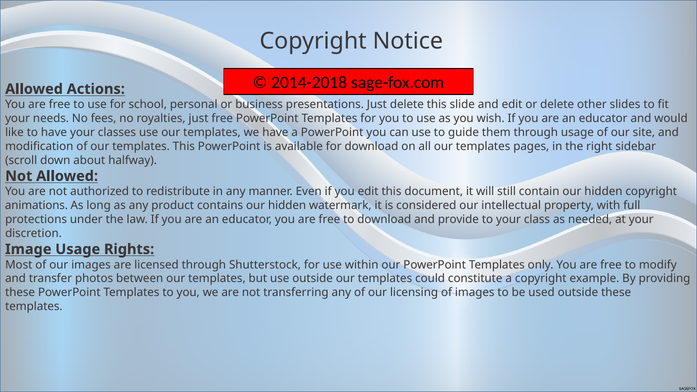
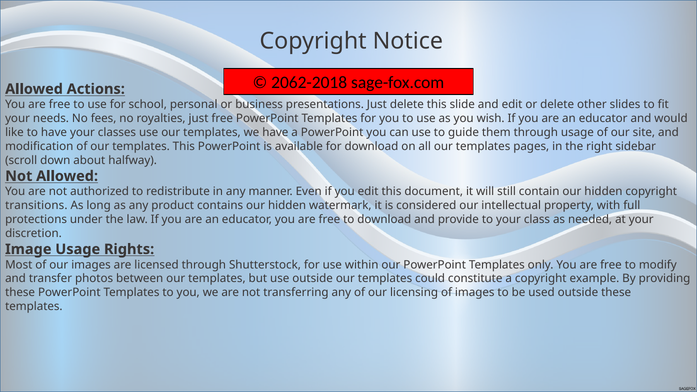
2014-2018: 2014-2018 -> 2062-2018 (309, 83)
animations: animations -> transitions (36, 206)
